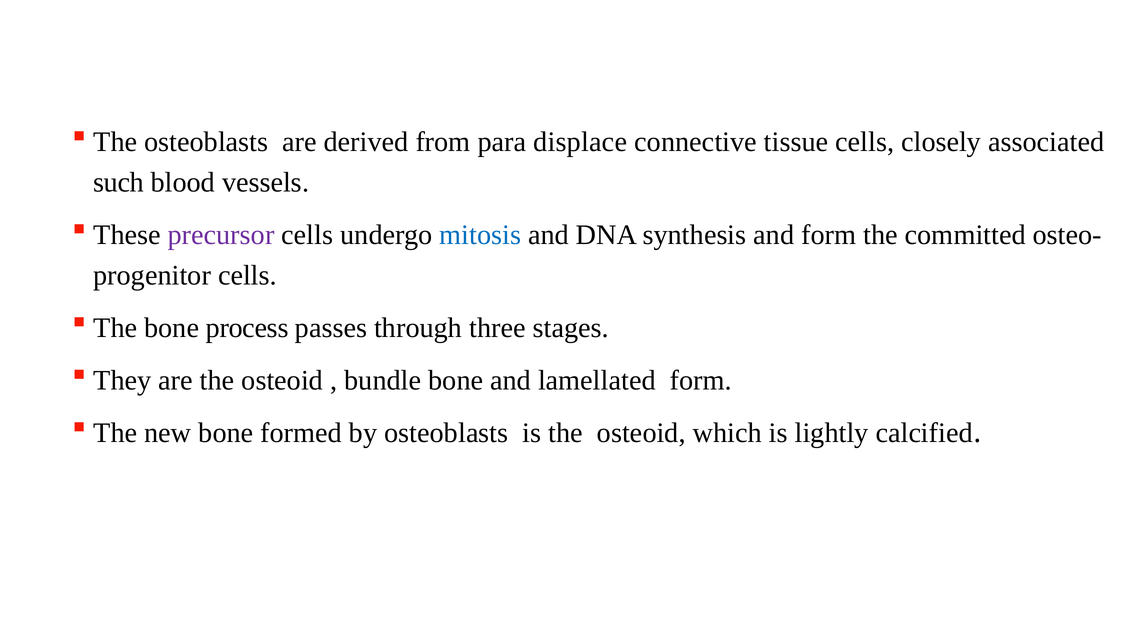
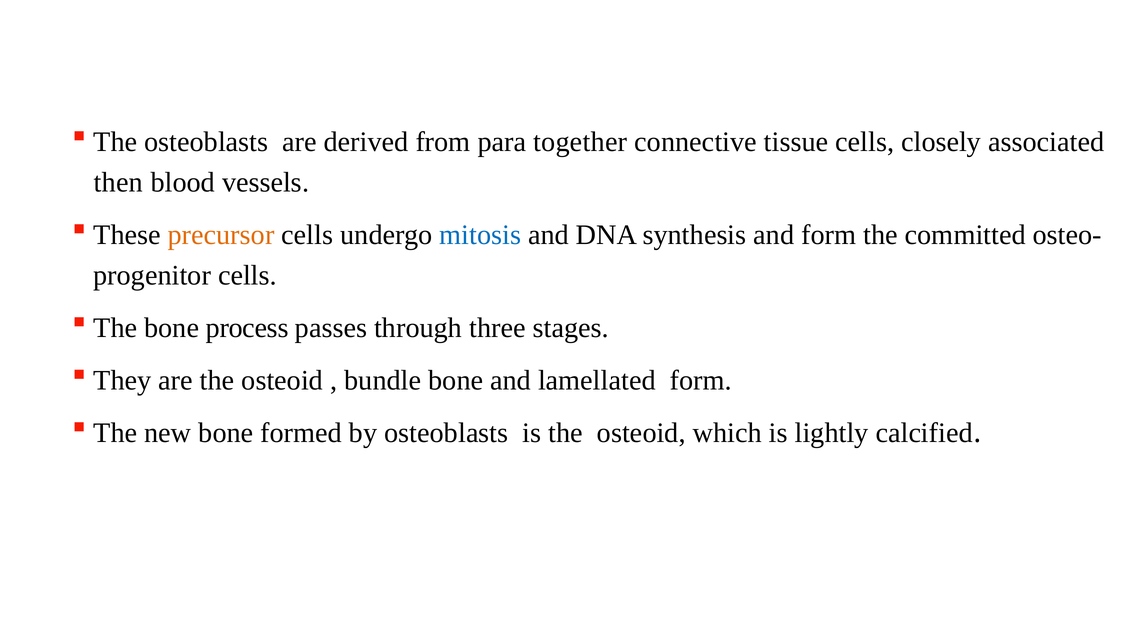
displace: displace -> together (580, 142)
such: such -> then (118, 182)
precursor colour: purple -> orange (221, 235)
